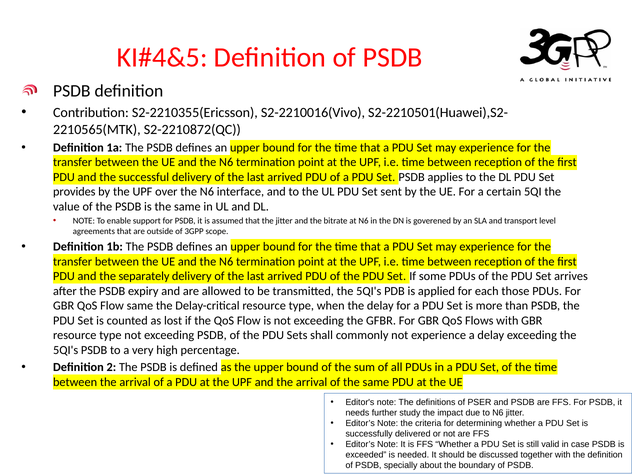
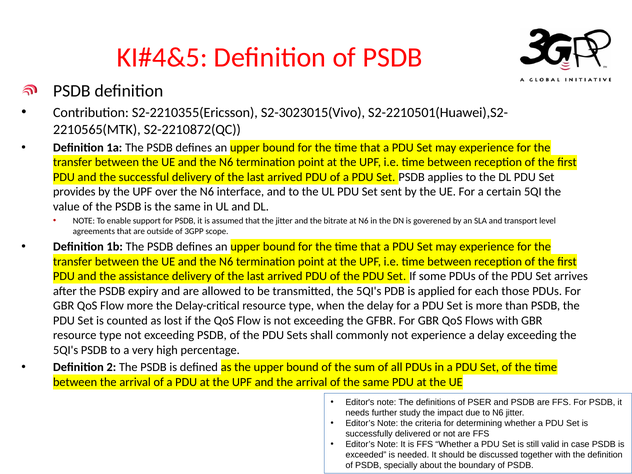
S2-2210016(Vivo: S2-2210016(Vivo -> S2-3023015(Vivo (313, 113)
separately: separately -> assistance (144, 276)
Flow same: same -> more (140, 306)
